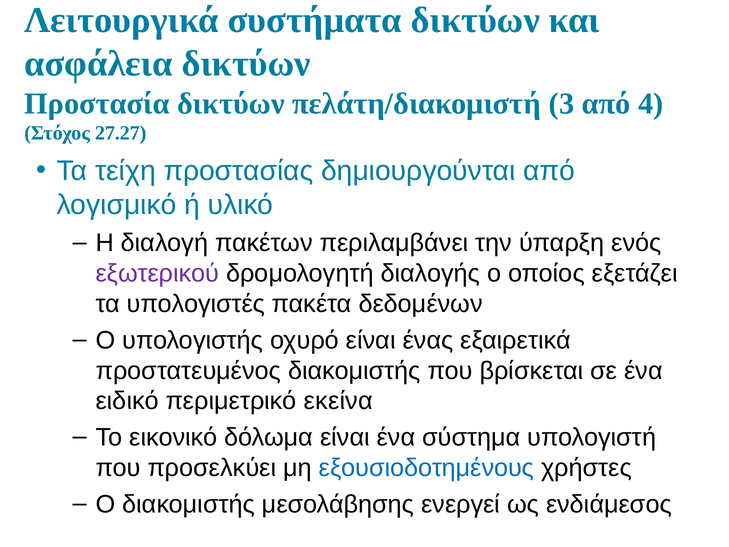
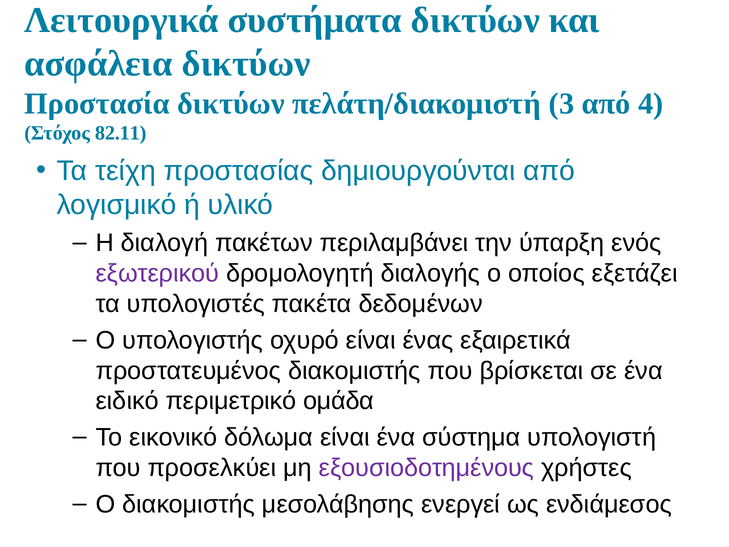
27.27: 27.27 -> 82.11 (121, 133)
εκείνα: εκείνα -> ομάδα (339, 401)
εξουσιοδοτημένους colour: blue -> purple (427, 468)
